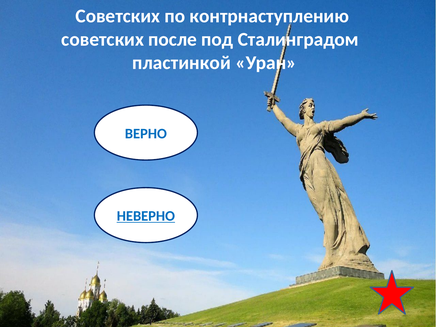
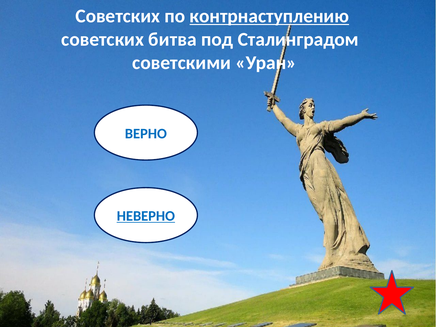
контрнаступлению underline: none -> present (269, 16)
после: после -> битва (172, 39)
пластинкой: пластинкой -> советскими (182, 63)
